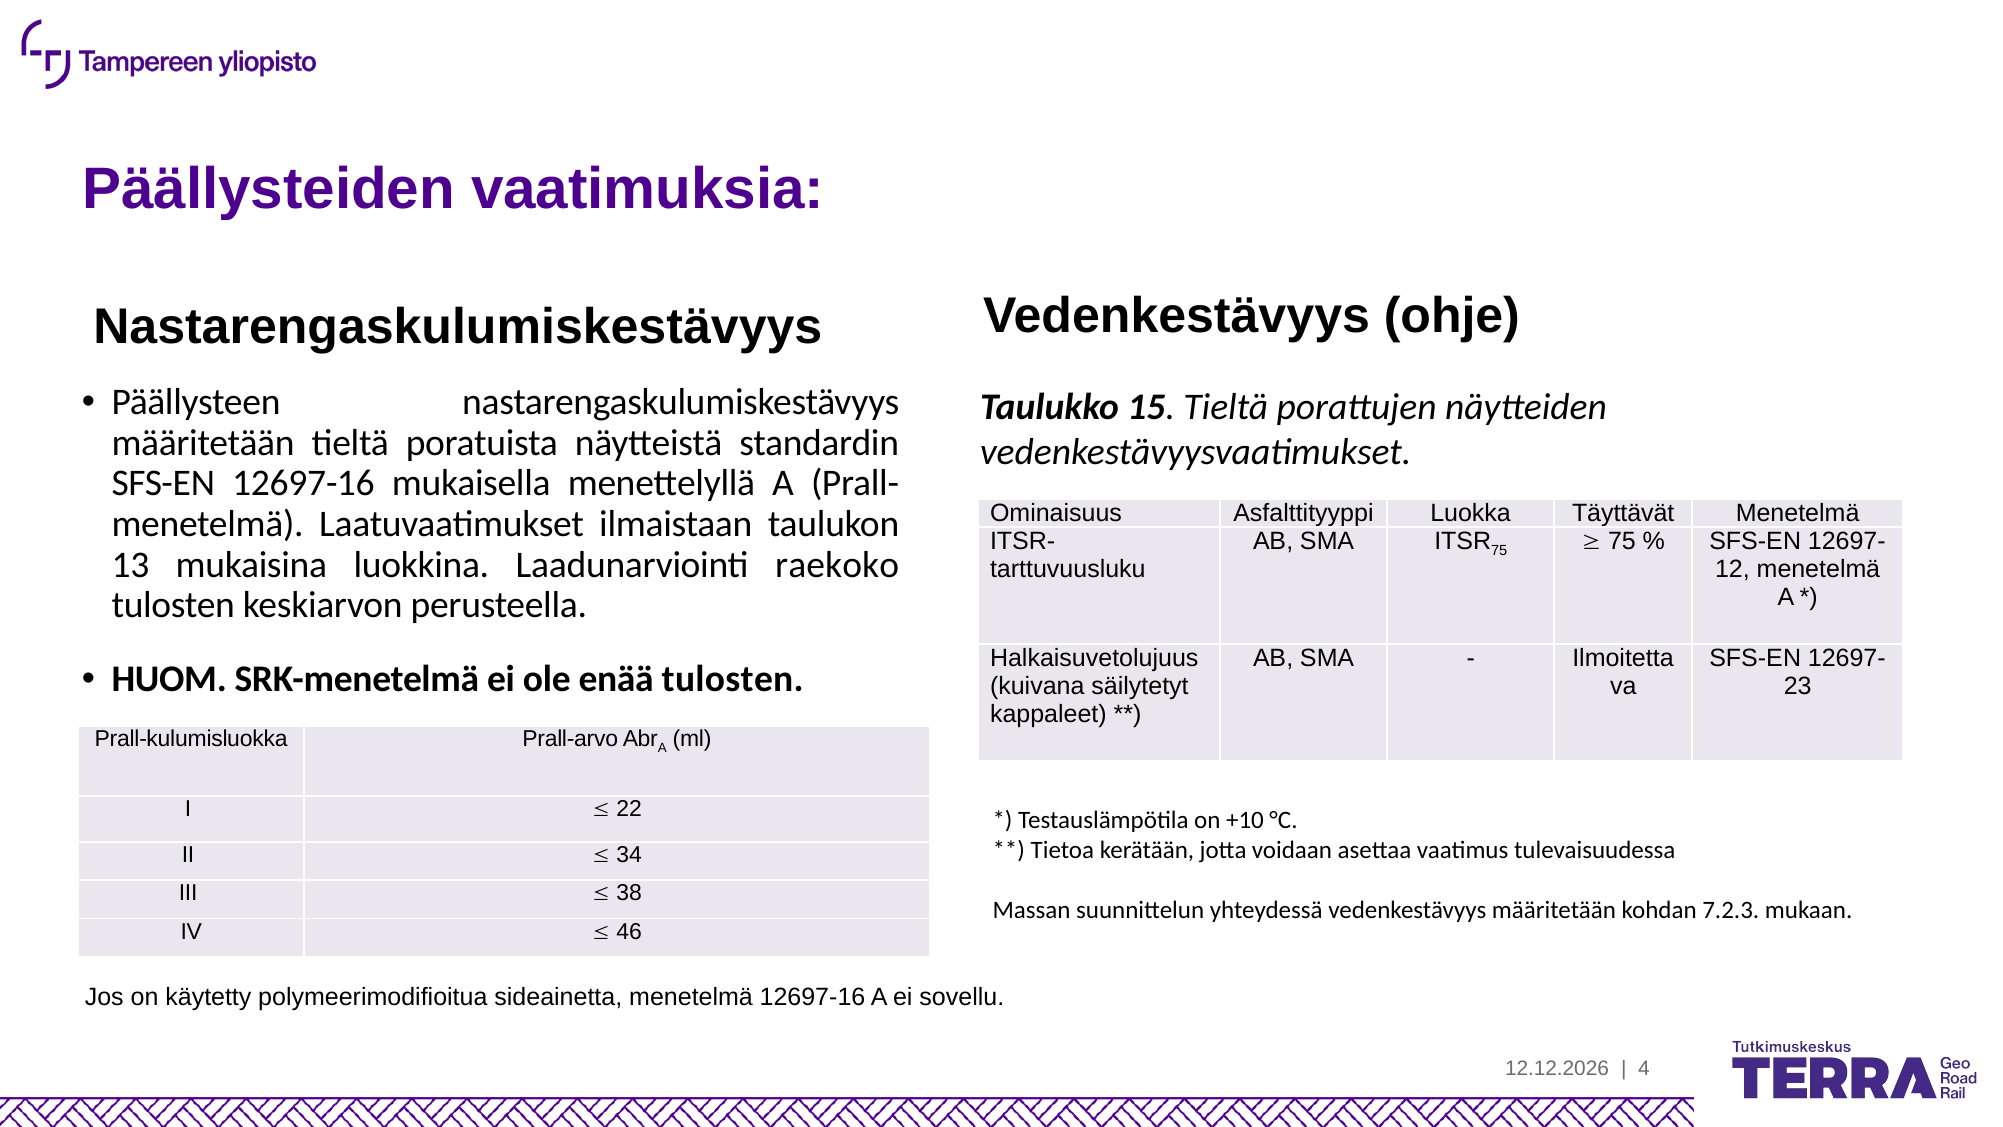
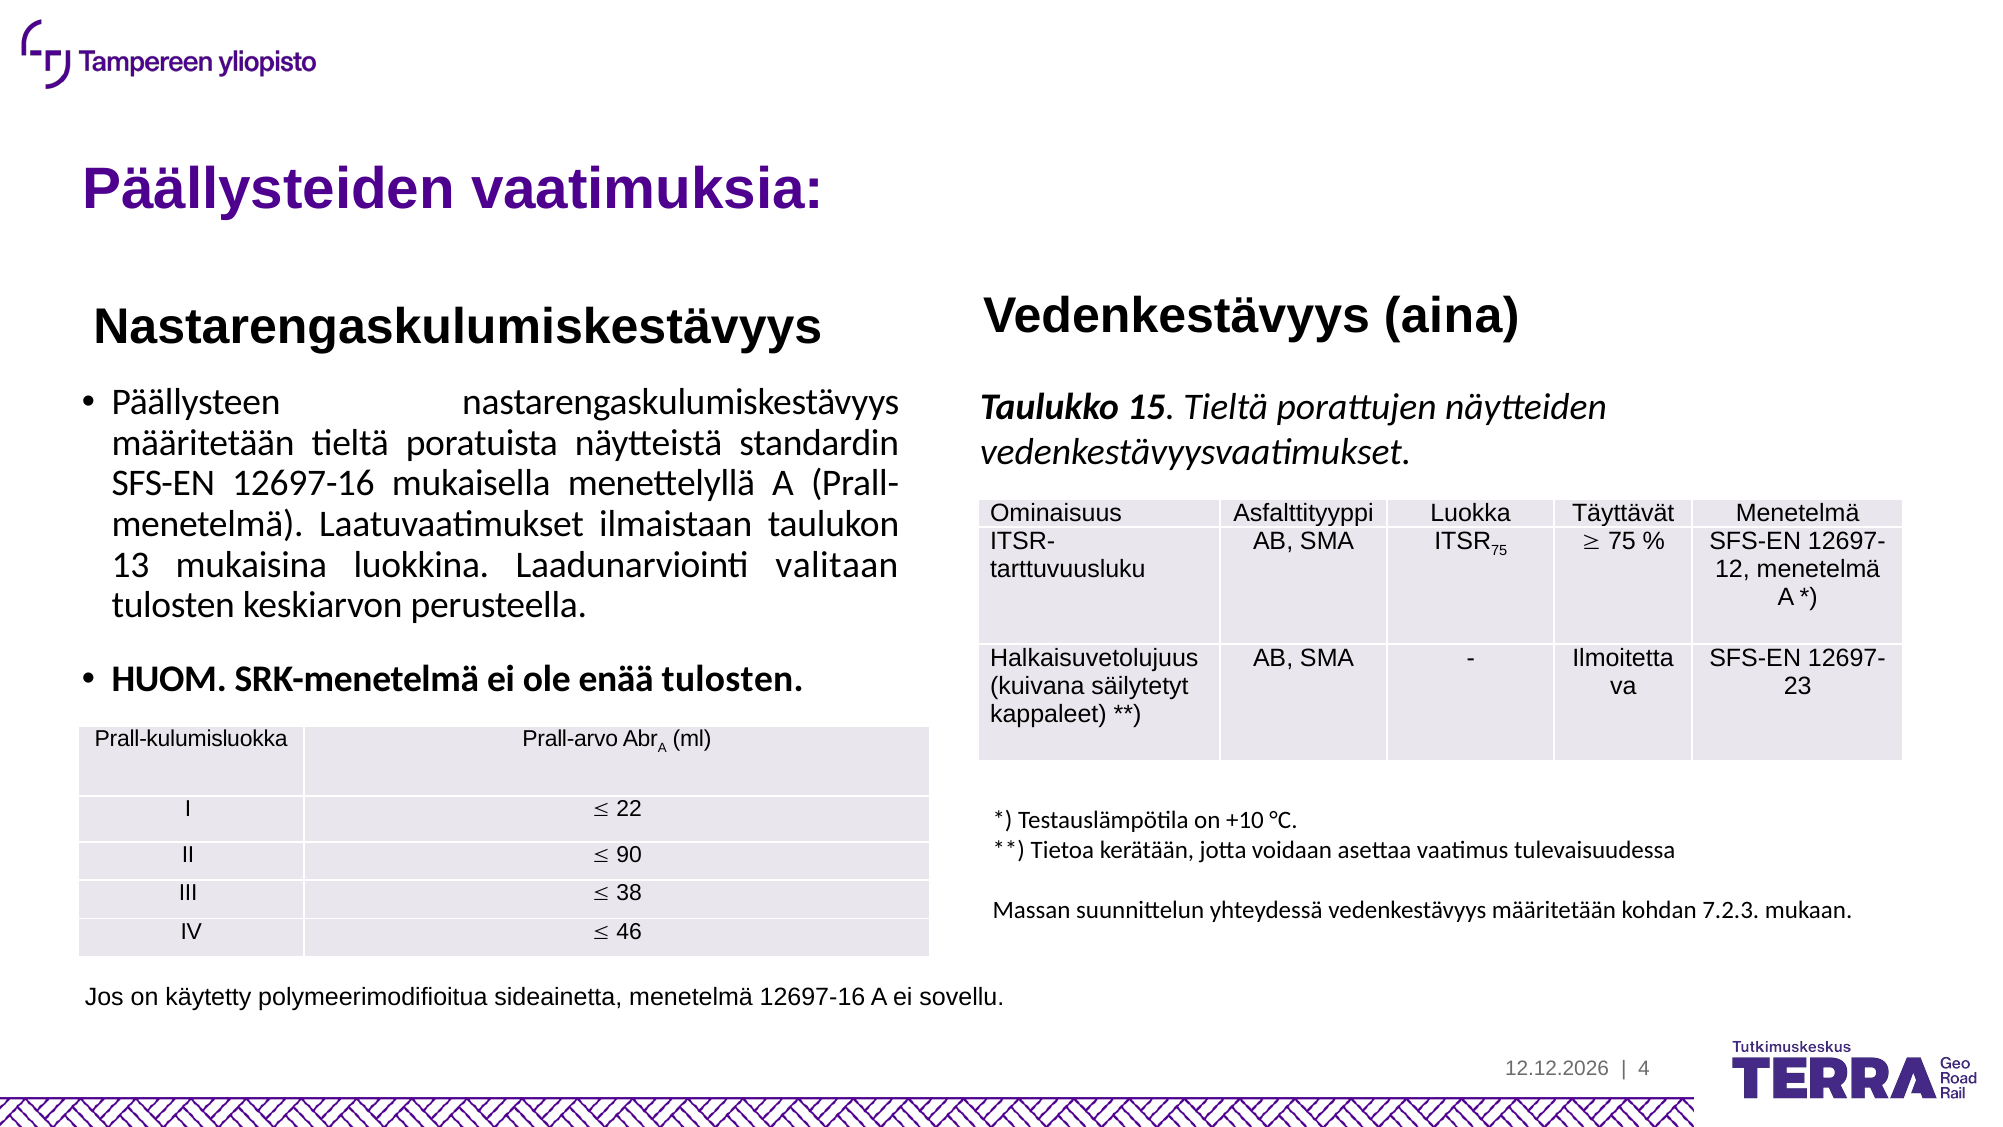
ohje: ohje -> aina (1452, 316)
raekoko: raekoko -> valitaan (837, 565)
34: 34 -> 90 (629, 855)
